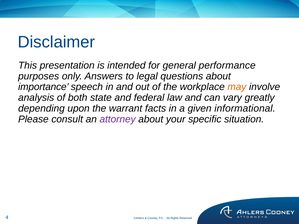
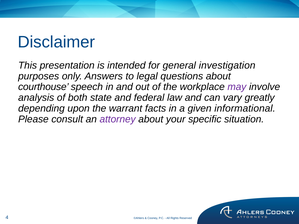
performance: performance -> investigation (227, 65)
importance: importance -> courthouse (43, 87)
may colour: orange -> purple (237, 87)
